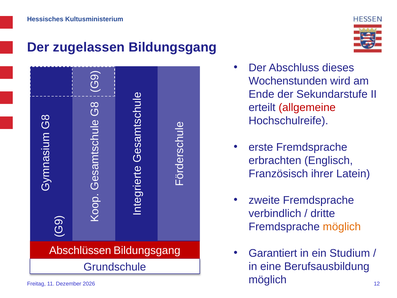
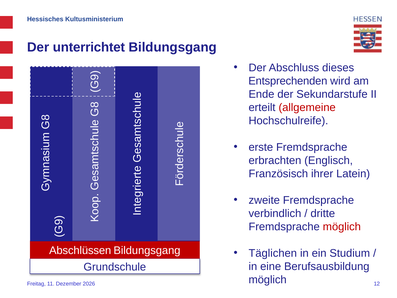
zugelassen: zugelassen -> unterrichtet (89, 47)
Wochenstunden: Wochenstunden -> Entsprechenden (288, 81)
möglich colour: orange -> red (342, 227)
Garantiert: Garantiert -> Täglichen (273, 253)
